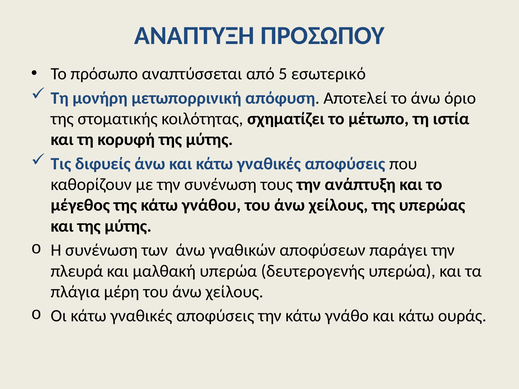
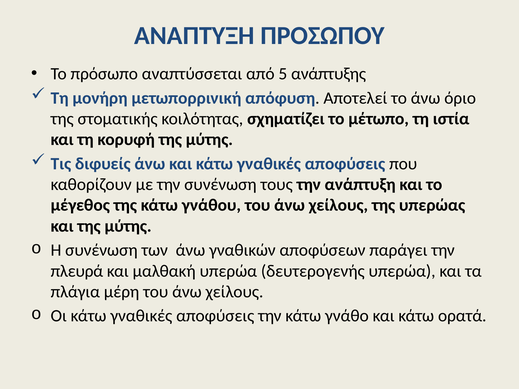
εσωτερικό: εσωτερικό -> ανάπτυξης (329, 74)
ουράς: ουράς -> ορατά (462, 316)
